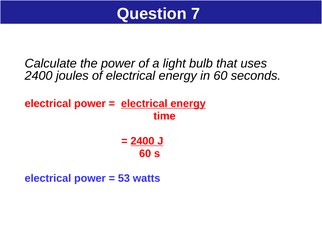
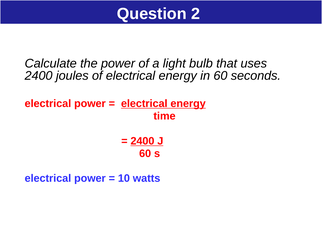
7: 7 -> 2 (196, 14)
53: 53 -> 10 (124, 178)
